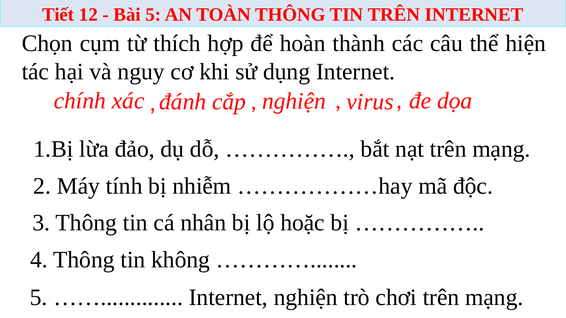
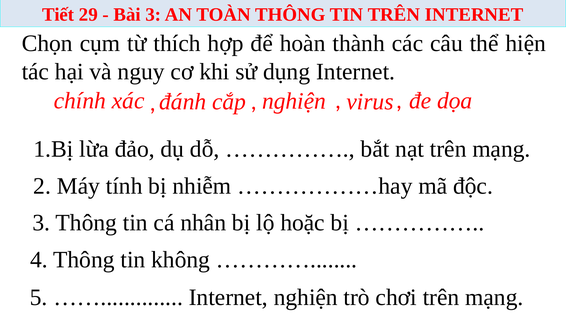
12: 12 -> 29 (88, 15)
Bài 5: 5 -> 3 (153, 15)
